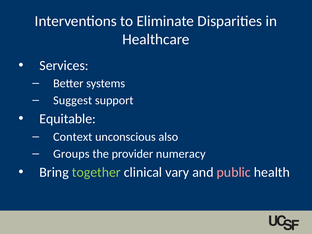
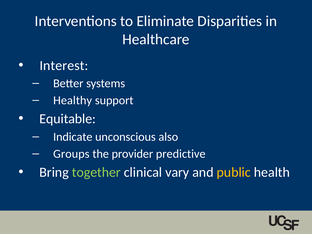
Services: Services -> Interest (64, 65)
Suggest: Suggest -> Healthy (73, 100)
Context: Context -> Indicate (73, 137)
numeracy: numeracy -> predictive (181, 154)
public colour: pink -> yellow (234, 172)
